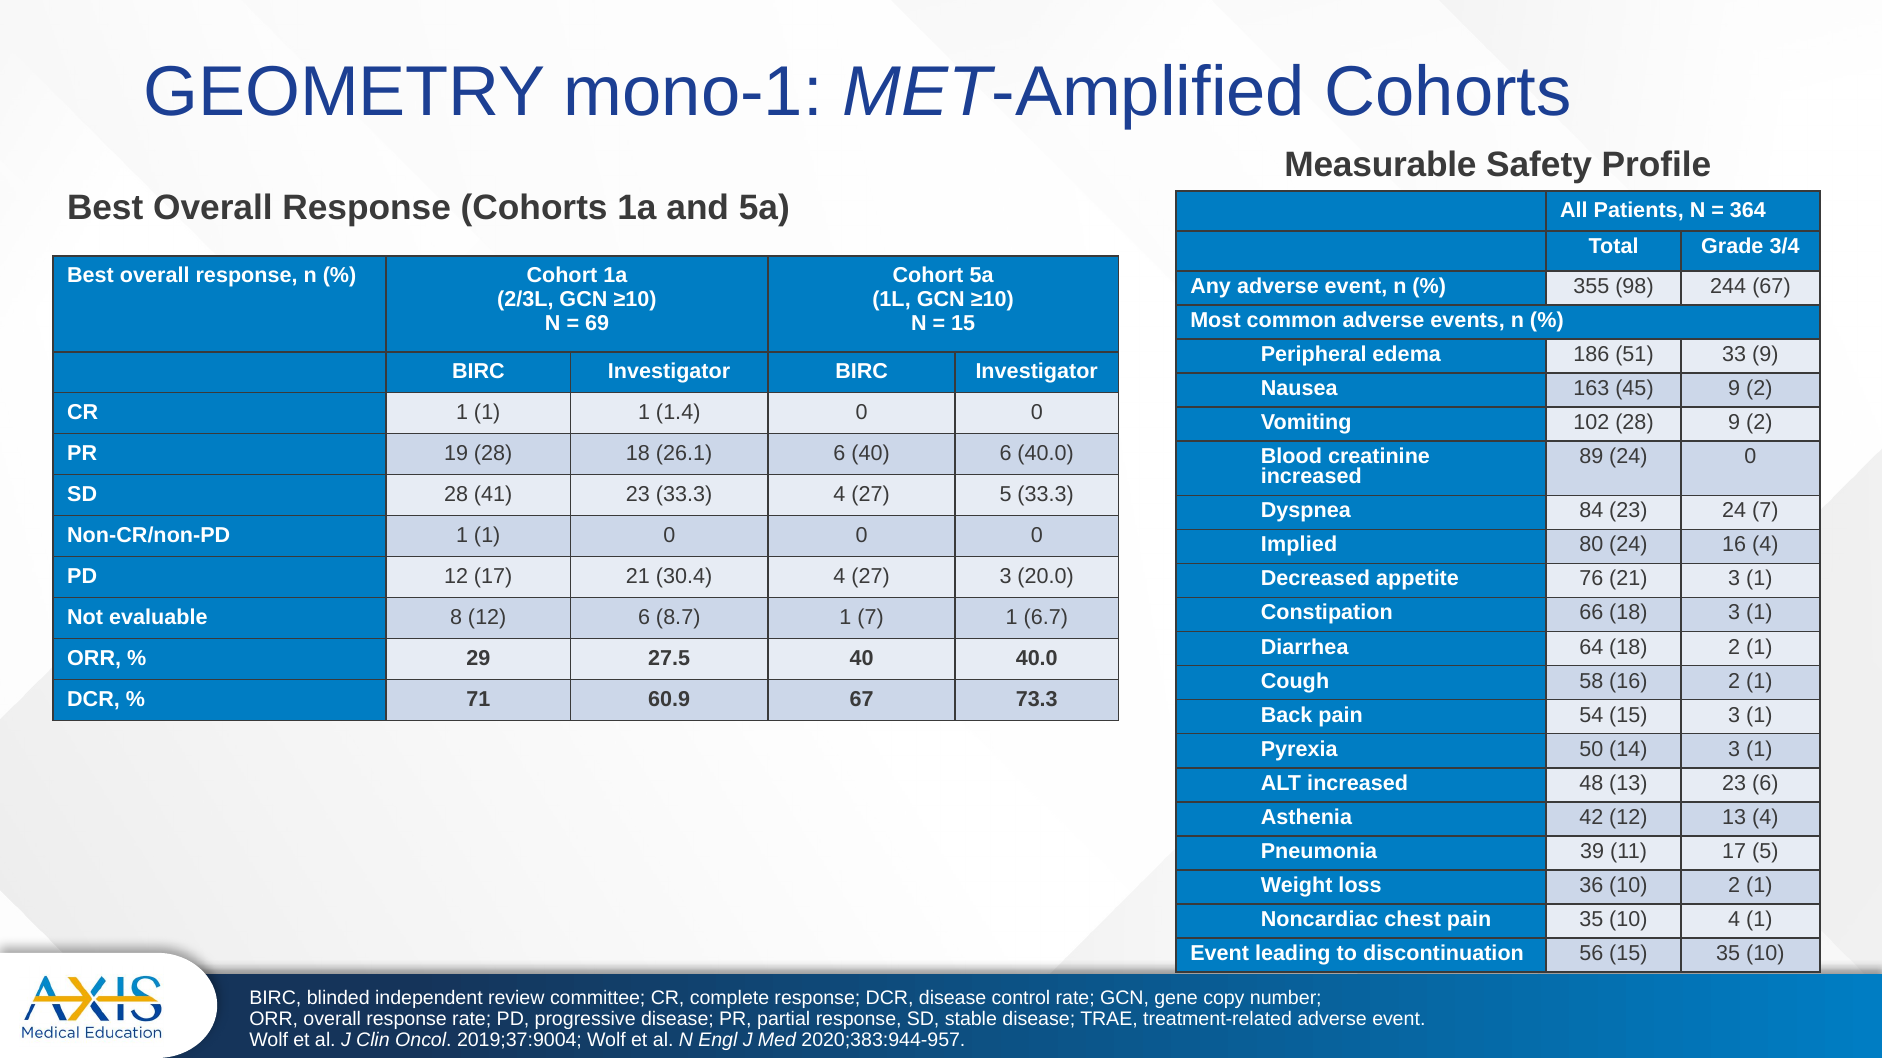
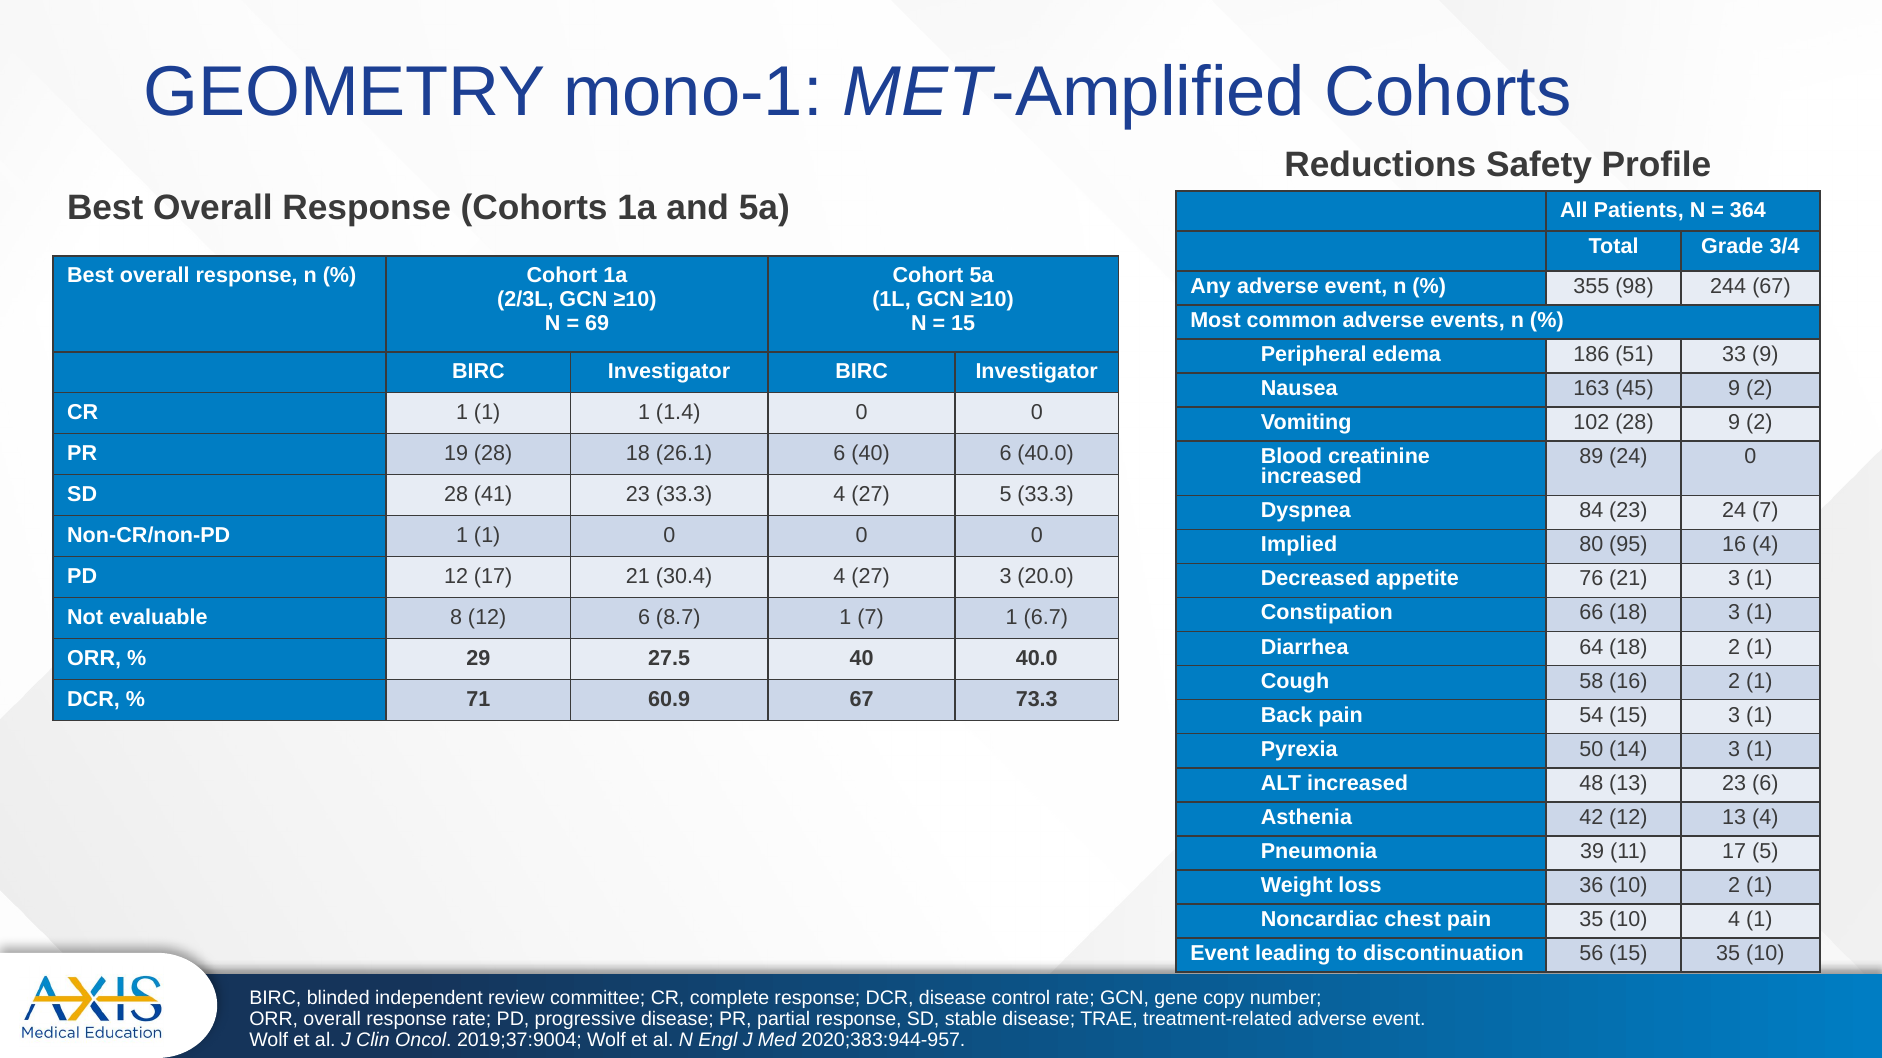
Measurable: Measurable -> Reductions (1380, 165)
80 24: 24 -> 95 (1628, 545)
